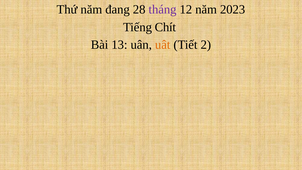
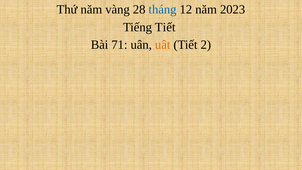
đang: đang -> vàng (118, 10)
tháng colour: purple -> blue (163, 10)
Tiếng Chít: Chít -> Tiết (165, 27)
13: 13 -> 71 (119, 45)
